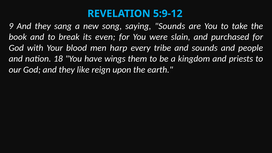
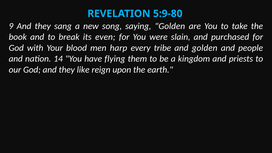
5:9-12: 5:9-12 -> 5:9-80 (168, 14)
saying Sounds: Sounds -> Golden (170, 26)
and sounds: sounds -> golden (205, 48)
18: 18 -> 14 (58, 59)
wings: wings -> flying (115, 59)
